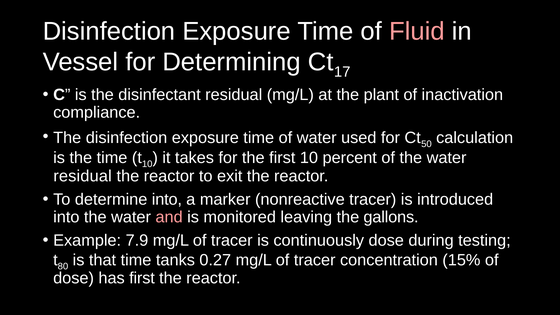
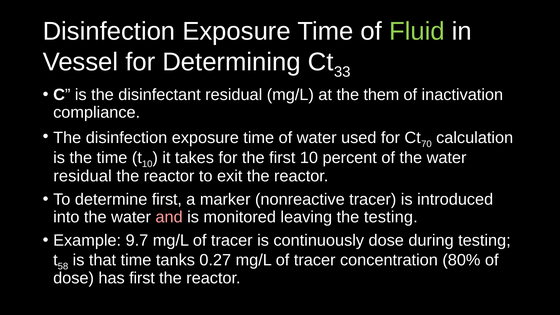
Fluid colour: pink -> light green (417, 31)
17: 17 -> 33 (342, 72)
plant: plant -> them (381, 95)
50: 50 -> 70 (426, 144)
determine into: into -> first (167, 199)
the gallons: gallons -> testing (391, 217)
7.9: 7.9 -> 9.7 (137, 241)
80: 80 -> 58 (63, 266)
15%: 15% -> 80% (461, 260)
